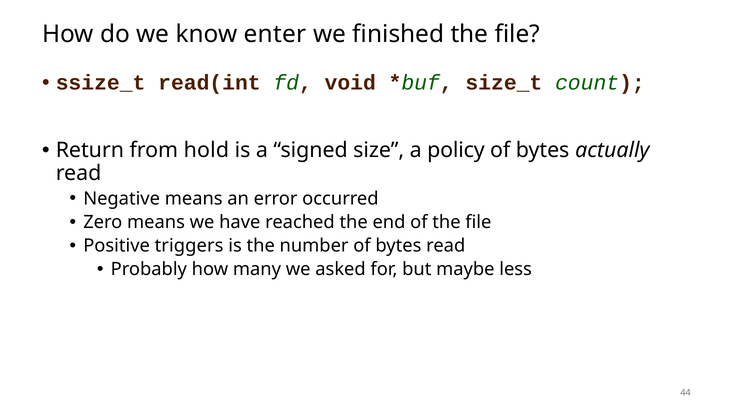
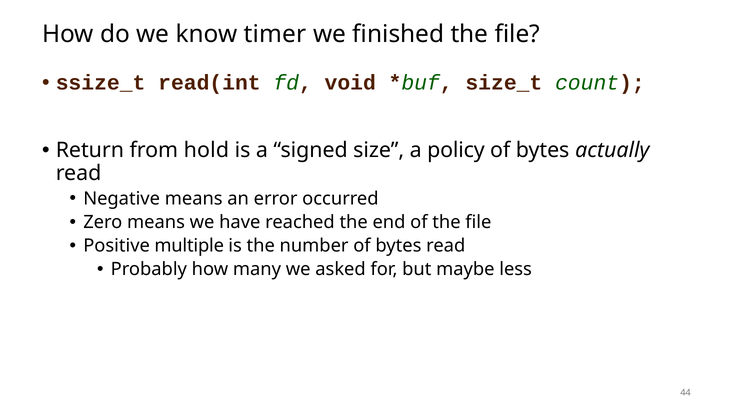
enter: enter -> timer (275, 34)
triggers: triggers -> multiple (189, 246)
